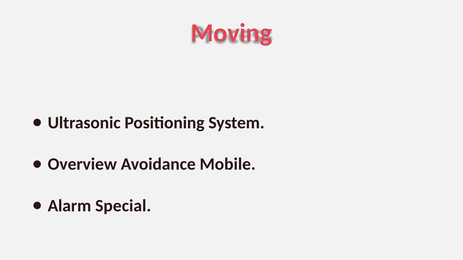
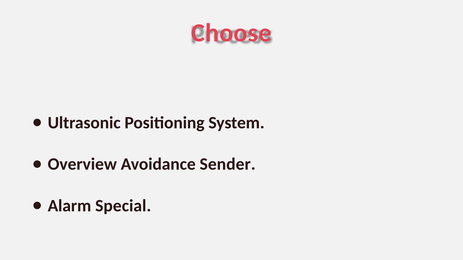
Moving: Moving -> Choose (231, 33)
Mobile: Mobile -> Sender (228, 164)
